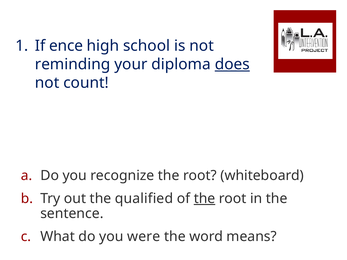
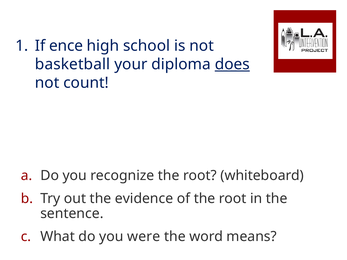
reminding: reminding -> basketball (73, 64)
qualified: qualified -> evidence (144, 199)
the underline: present -> none (205, 199)
